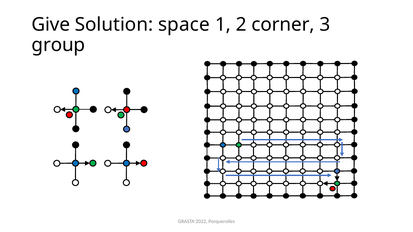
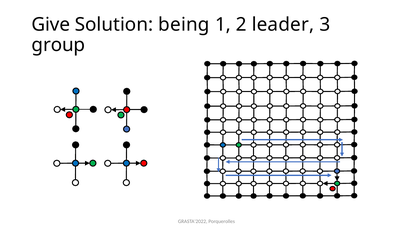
space: space -> being (184, 24)
corner: corner -> leader (283, 24)
